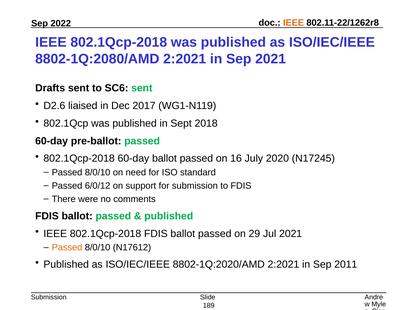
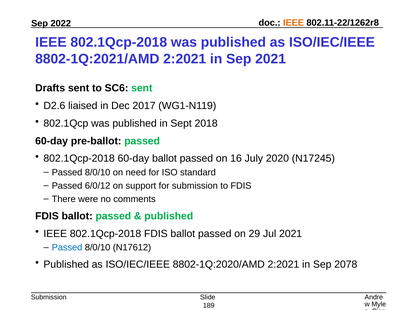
8802-1Q:2080/AMD: 8802-1Q:2080/AMD -> 8802-1Q:2021/AMD (97, 59)
Passed colour: orange -> blue (67, 248)
2011: 2011 -> 2078 (346, 265)
